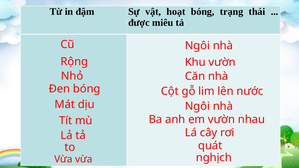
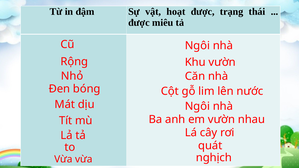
hoạt bóng: bóng -> được (203, 12)
